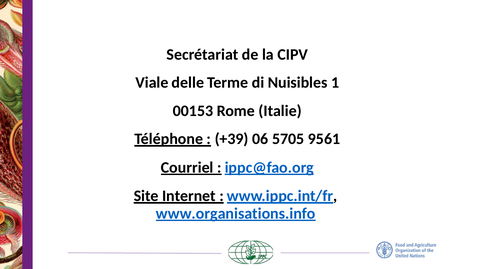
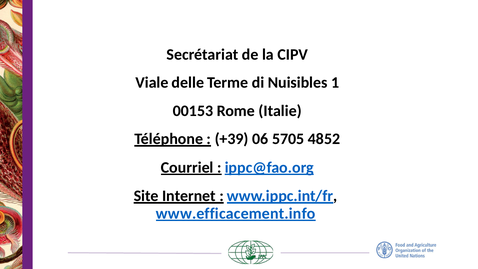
9561: 9561 -> 4852 (324, 139)
www.organisations.info: www.organisations.info -> www.efficacement.info (236, 213)
